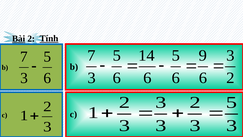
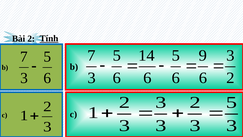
Bài underline: present -> none (19, 39)
